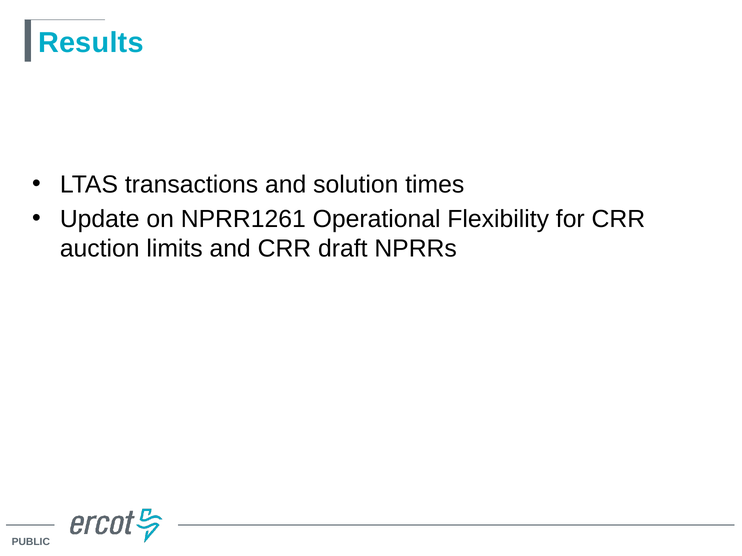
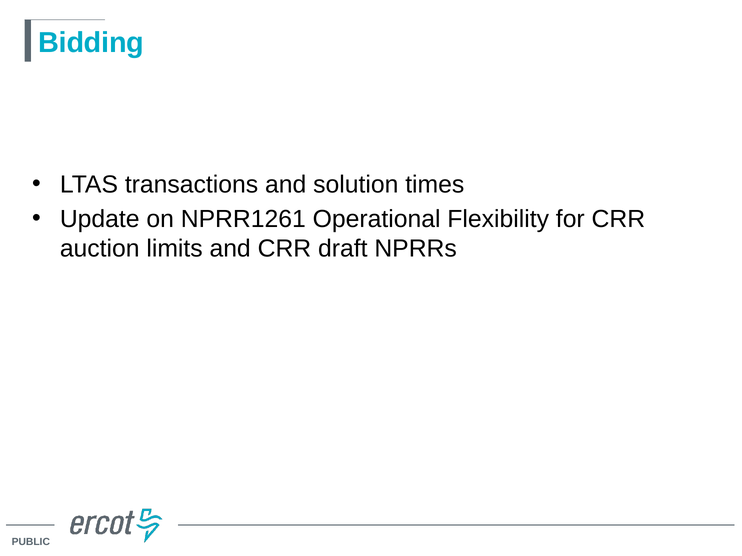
Results: Results -> Bidding (91, 43)
